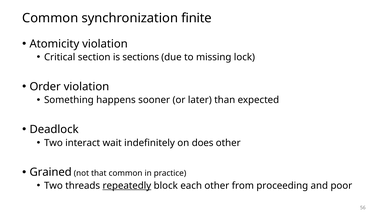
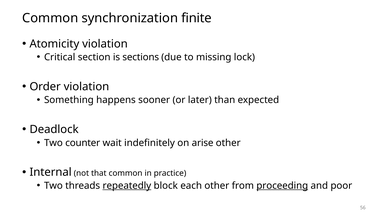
interact: interact -> counter (83, 143)
does: does -> arise (203, 143)
Grained: Grained -> Internal (51, 172)
proceeding underline: none -> present (282, 186)
